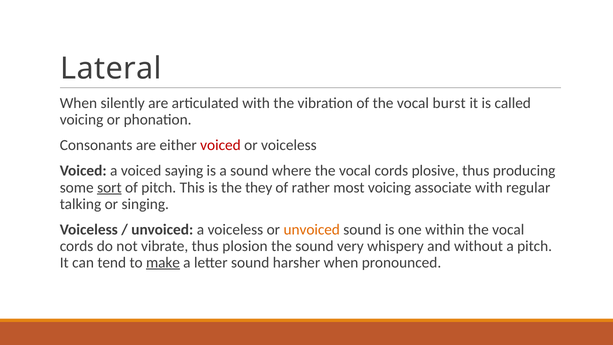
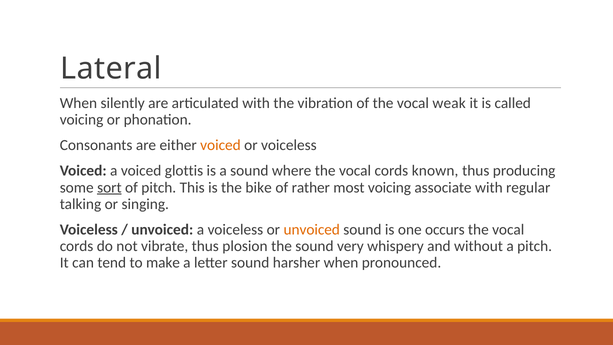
burst: burst -> weak (449, 103)
voiced colour: red -> orange (220, 145)
saying: saying -> glottis (184, 171)
plosive: plosive -> known (435, 171)
they: they -> bike (259, 187)
within: within -> occurs (445, 229)
make underline: present -> none (163, 262)
